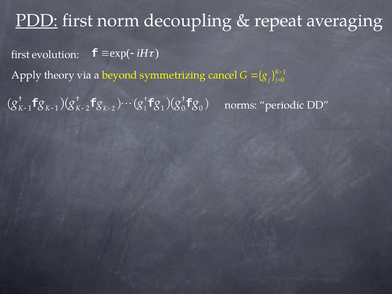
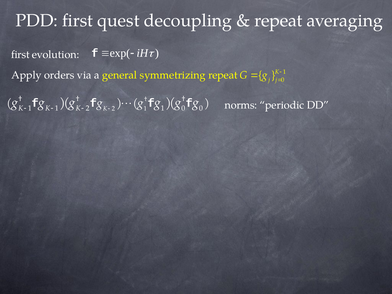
PDD underline: present -> none (37, 21)
norm: norm -> quest (118, 21)
theory: theory -> orders (59, 75)
beyond: beyond -> general (120, 75)
symmetrizing cancel: cancel -> repeat (223, 75)
